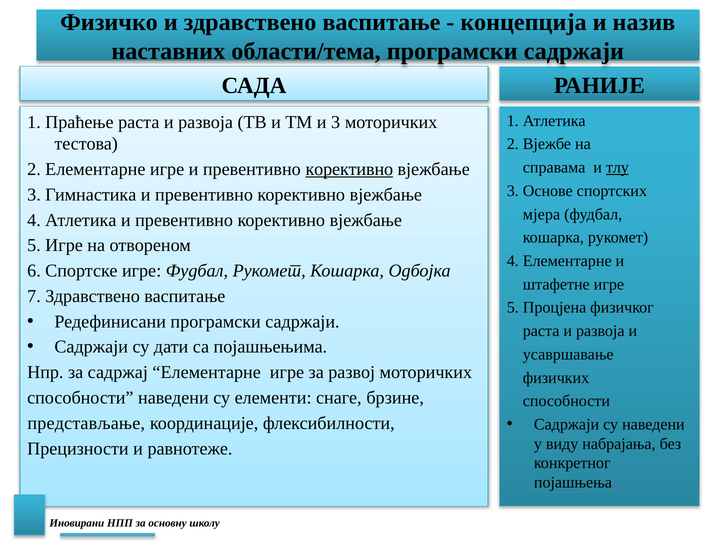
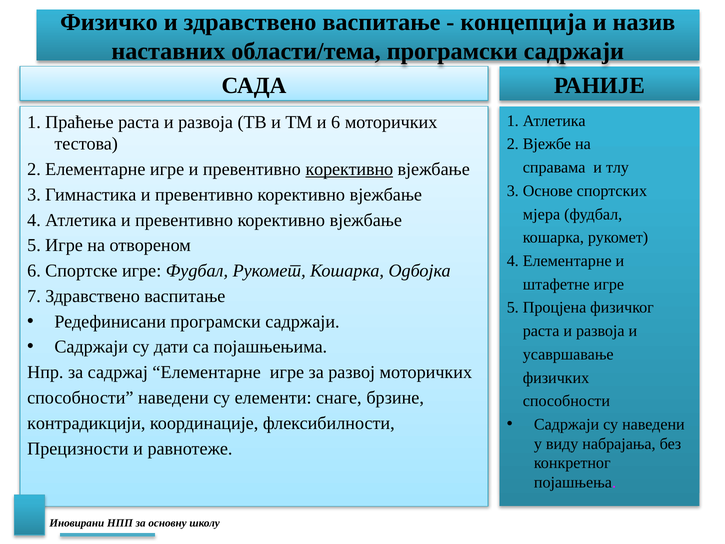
и 3: 3 -> 6 (336, 122)
тлу underline: present -> none (617, 167)
представљање: представљање -> контрадикцији (86, 423)
